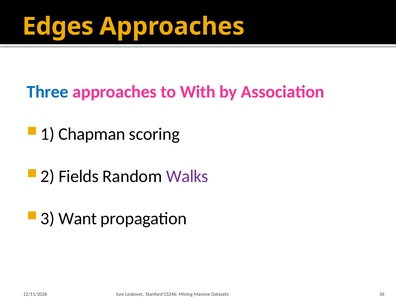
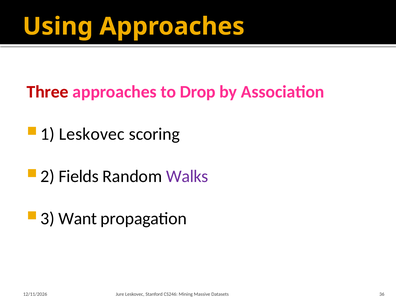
Edges: Edges -> Using (58, 26)
Three colour: blue -> red (48, 92)
With: With -> Drop (198, 92)
Chapman: Chapman -> Leskovec (92, 134)
